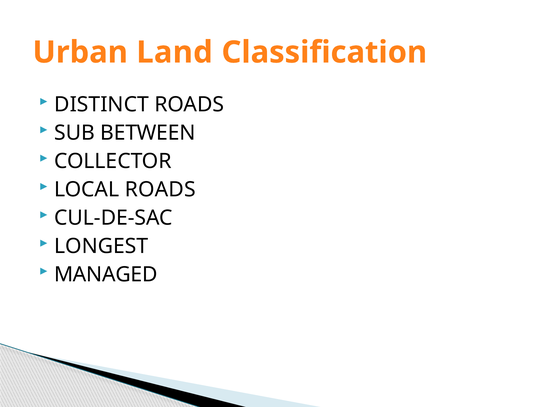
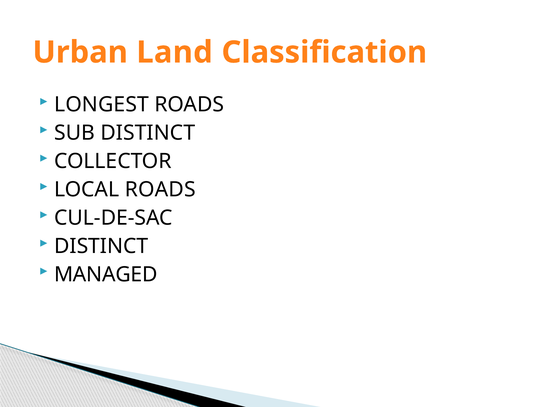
DISTINCT: DISTINCT -> LONGEST (102, 105)
SUB BETWEEN: BETWEEN -> DISTINCT (148, 133)
LONGEST: LONGEST -> DISTINCT (101, 246)
